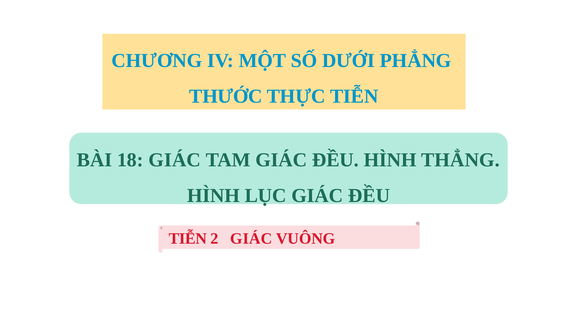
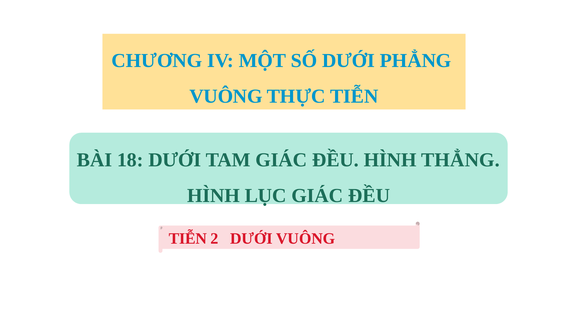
THƯỚC: THƯỚC -> VUÔNG (226, 96)
18 GIÁC: GIÁC -> DƯỚI (175, 160)
2 GIÁC: GIÁC -> DƯỚI (251, 239)
